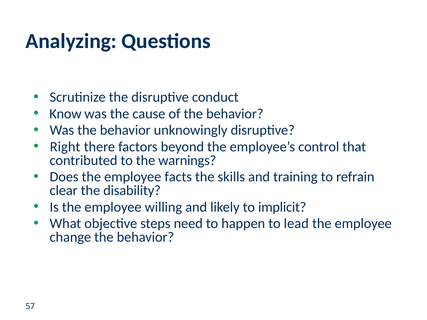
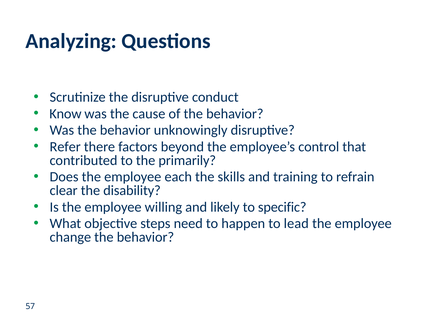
Right: Right -> Refer (65, 147)
warnings: warnings -> primarily (187, 161)
facts: facts -> each (178, 177)
implicit: implicit -> specific (282, 207)
